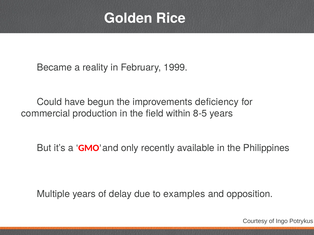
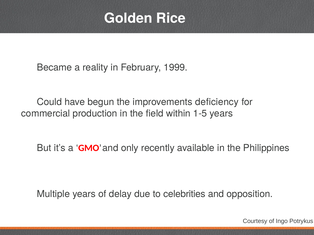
8-5: 8-5 -> 1-5 (200, 114)
examples: examples -> celebrities (184, 194)
